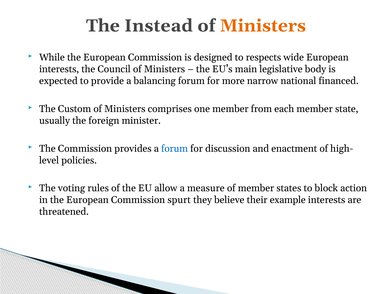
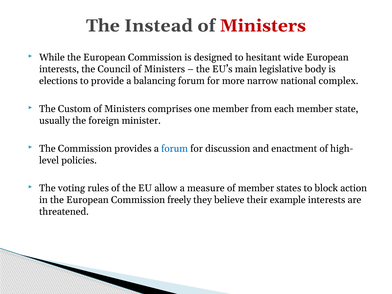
Ministers colour: orange -> red (263, 26)
respects: respects -> hesitant (263, 57)
expected: expected -> elections (58, 81)
financed: financed -> complex (339, 81)
spurt: spurt -> freely (179, 200)
